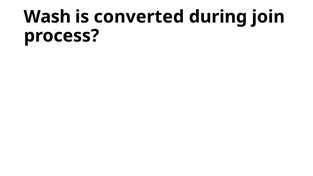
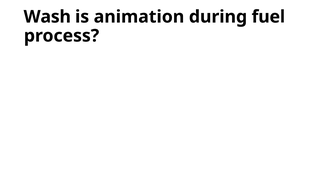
converted: converted -> animation (139, 17)
join: join -> fuel (268, 17)
